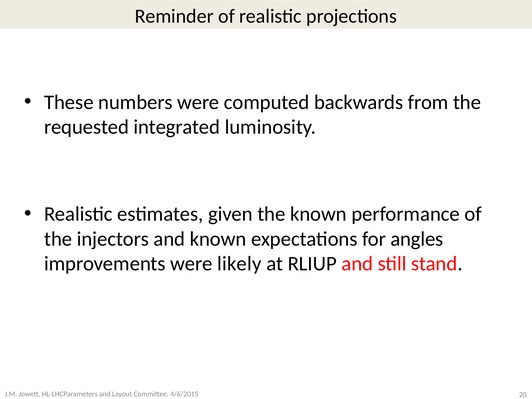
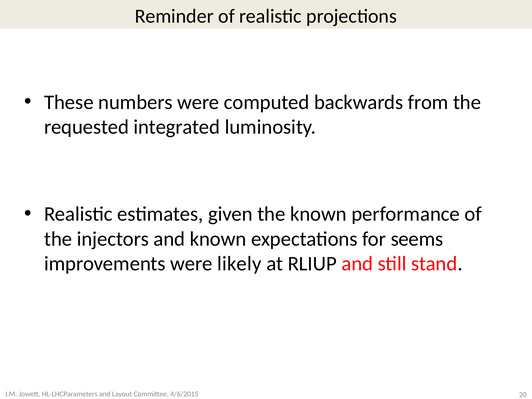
angles: angles -> seems (417, 239)
